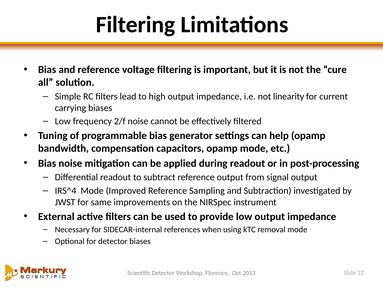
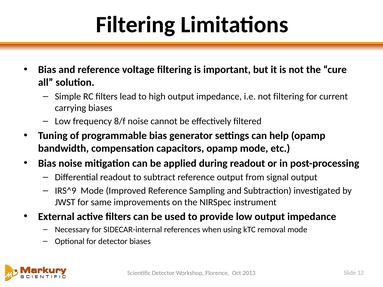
not linearity: linearity -> filtering (289, 97)
2/f: 2/f -> 8/f (120, 121)
IRS^4: IRS^4 -> IRS^9 (66, 191)
